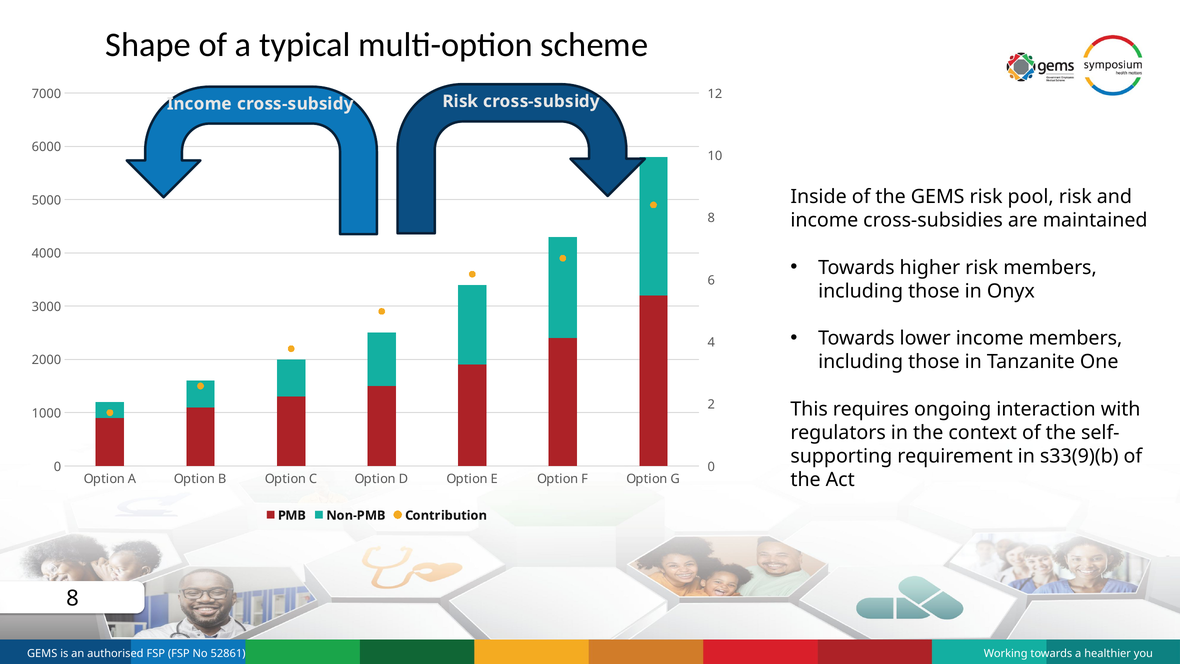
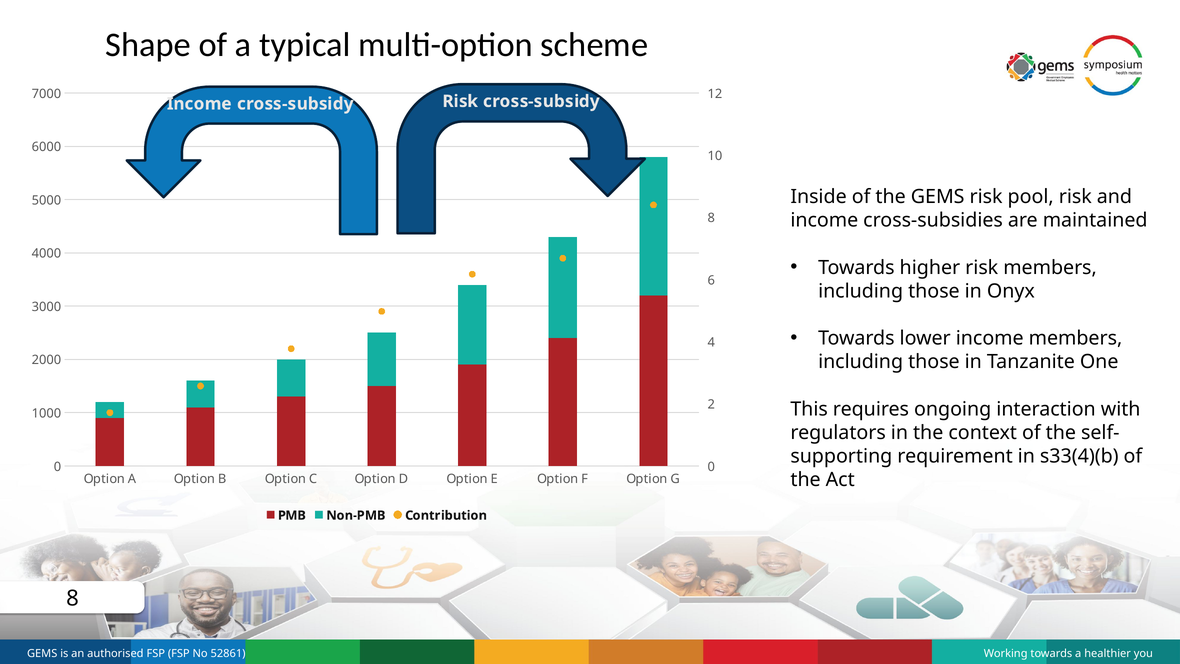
s33(9)(b: s33(9)(b -> s33(4)(b (1079, 456)
